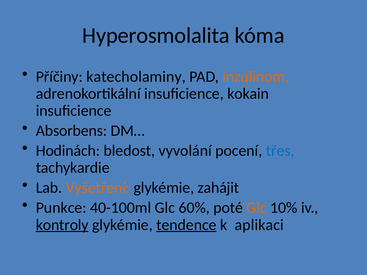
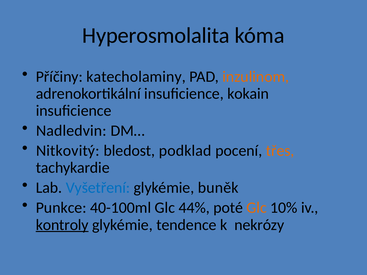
Absorbens: Absorbens -> Nadledvin (71, 131)
Hodinách: Hodinách -> Nitkovitý (68, 151)
vyvolání: vyvolání -> podklad (185, 151)
třes colour: blue -> orange (280, 151)
Vyšetření colour: orange -> blue (98, 188)
zahájit: zahájit -> buněk (218, 188)
60%: 60% -> 44% (194, 208)
tendence underline: present -> none (186, 225)
aplikaci: aplikaci -> nekrózy (259, 225)
